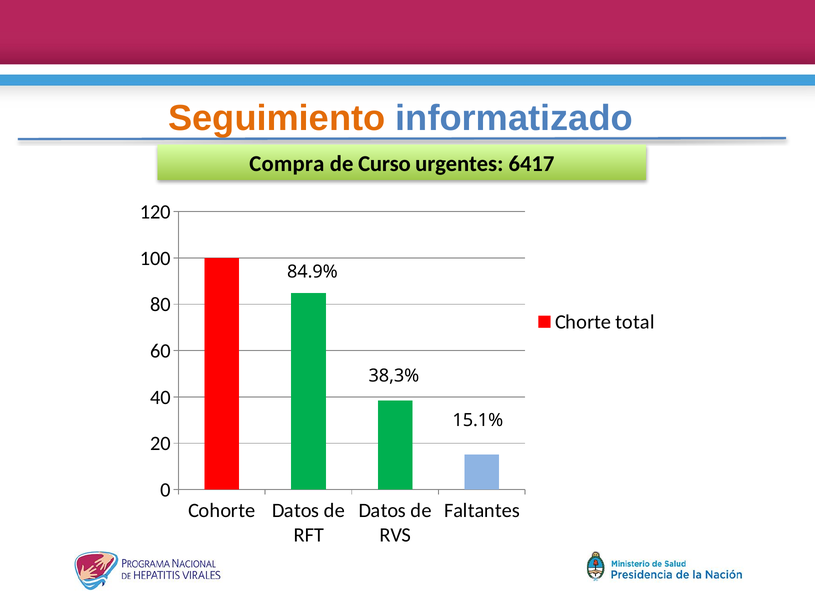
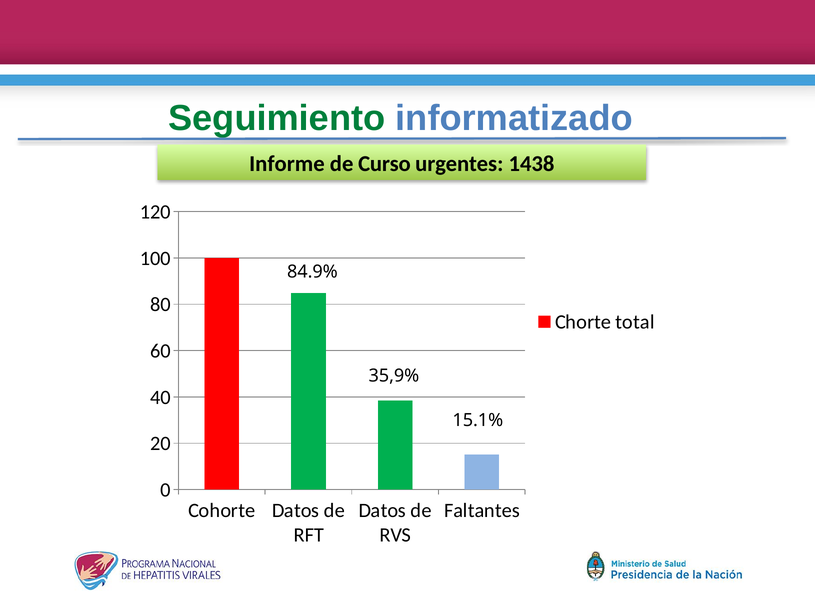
Seguimiento colour: orange -> green (277, 118)
Compra: Compra -> Informe (287, 164)
6417: 6417 -> 1438 (531, 164)
38,3%: 38,3% -> 35,9% (394, 376)
